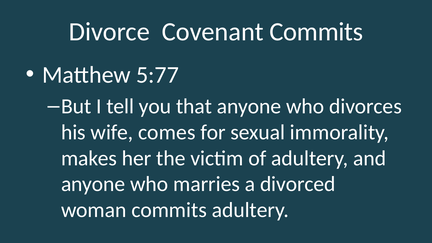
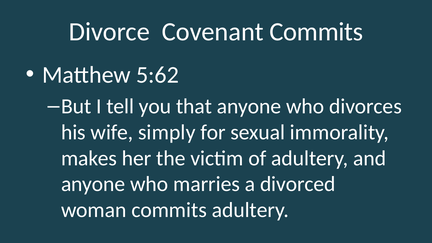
5:77: 5:77 -> 5:62 (157, 75)
comes: comes -> simply (167, 132)
